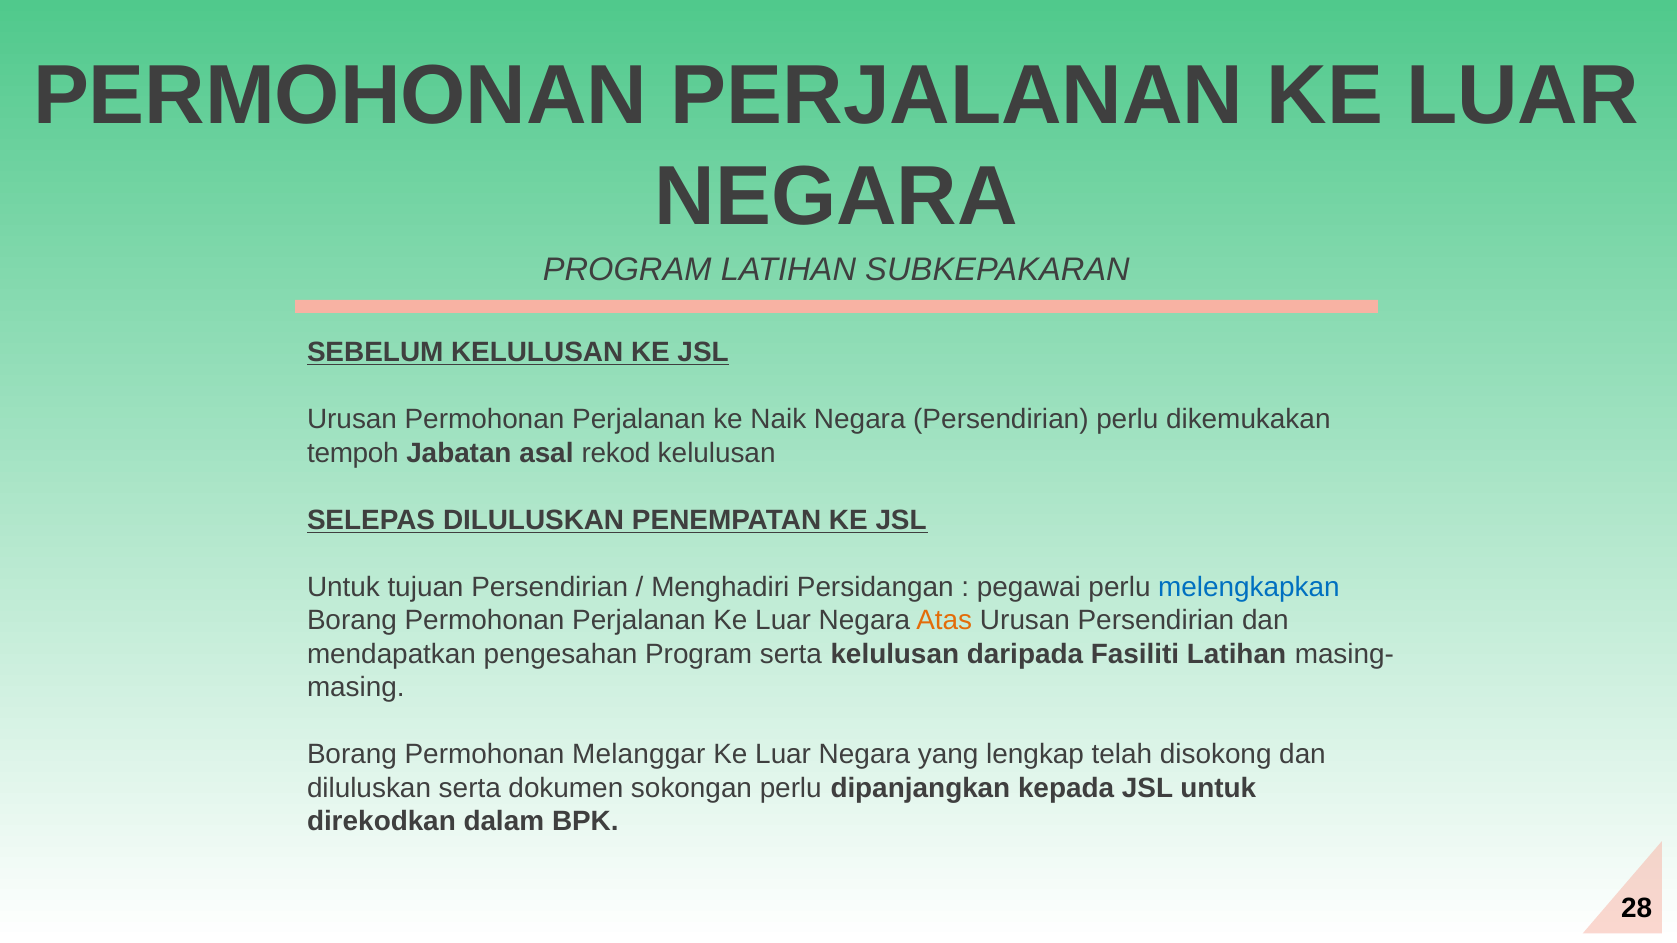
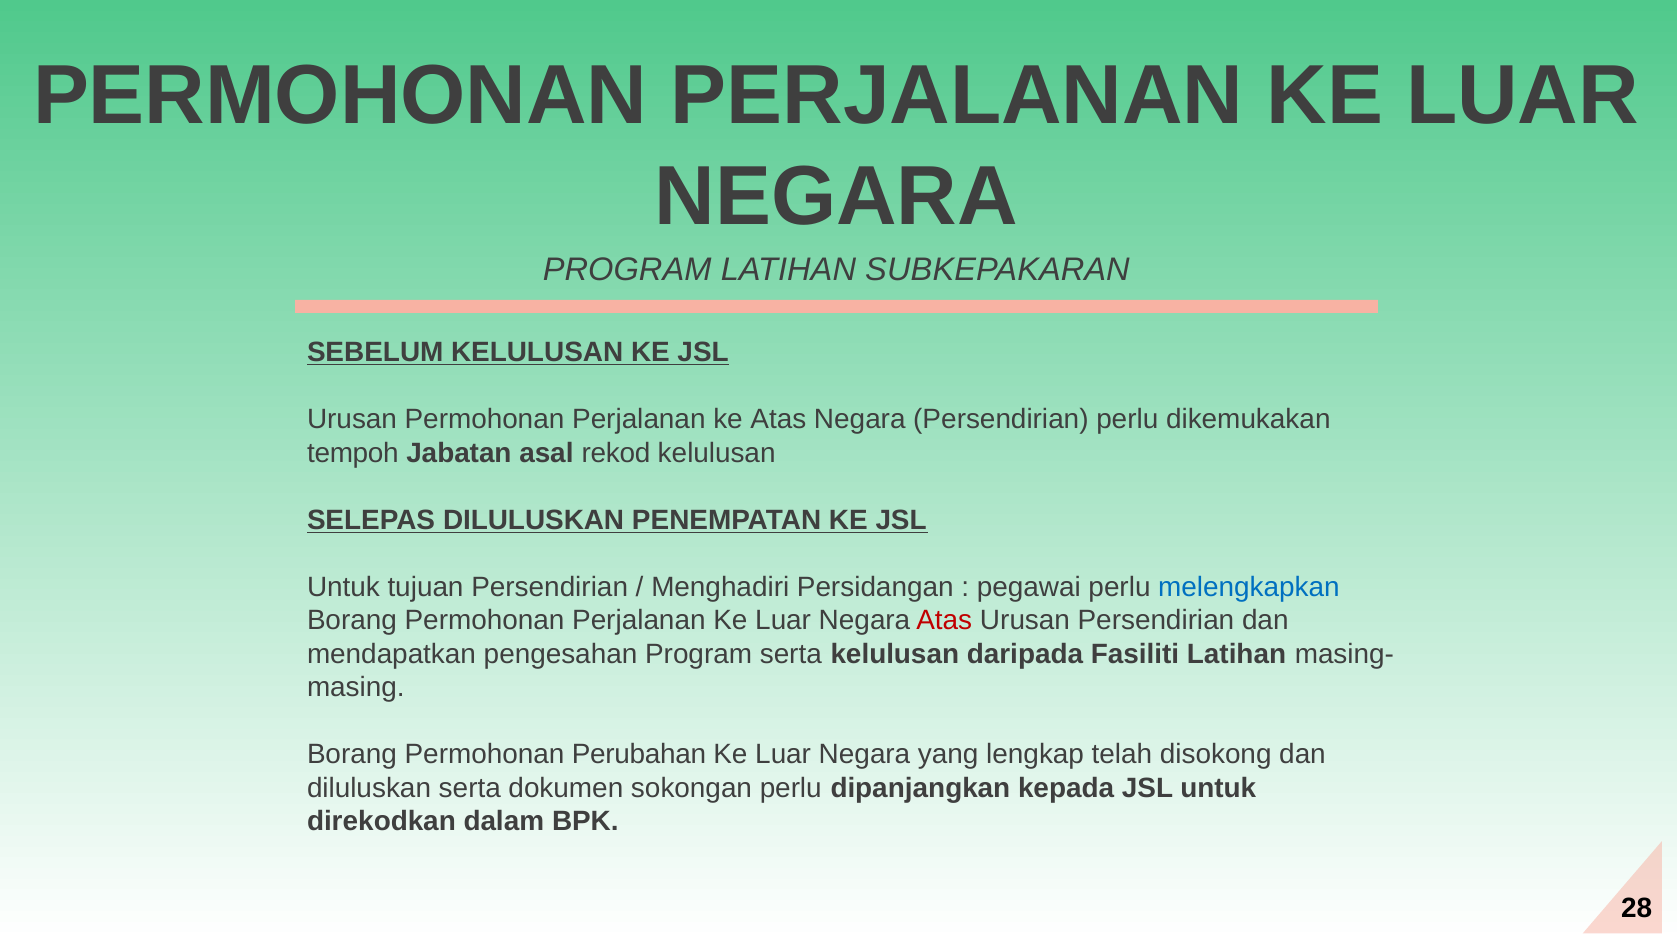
ke Naik: Naik -> Atas (778, 420)
Atas colour: orange -> red (944, 621)
Melanggar: Melanggar -> Perubahan (639, 755)
